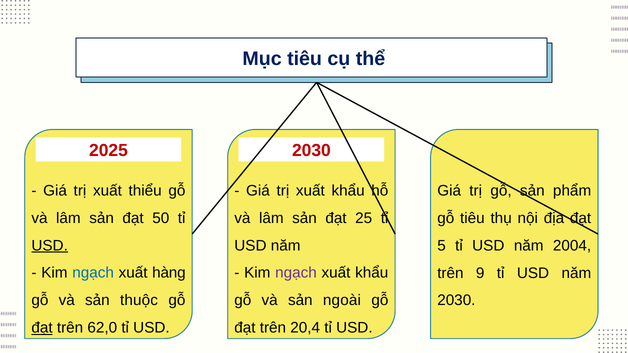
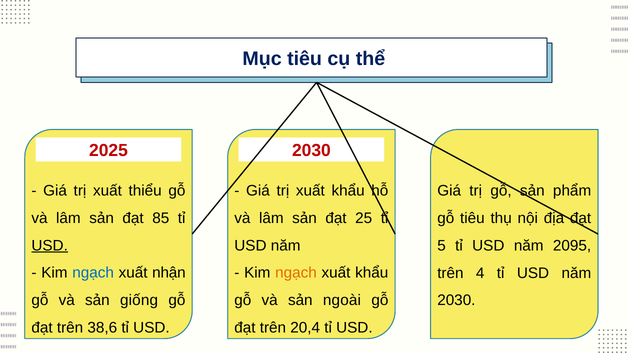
50: 50 -> 85 (161, 218)
2004: 2004 -> 2095 (572, 246)
hàng: hàng -> nhận (169, 273)
ngạch colour: purple -> orange (296, 273)
9: 9 -> 4 (480, 273)
thuộc: thuộc -> giống (139, 301)
đạt underline: present -> none (42, 328)
62,0: 62,0 -> 38,6 (102, 328)
